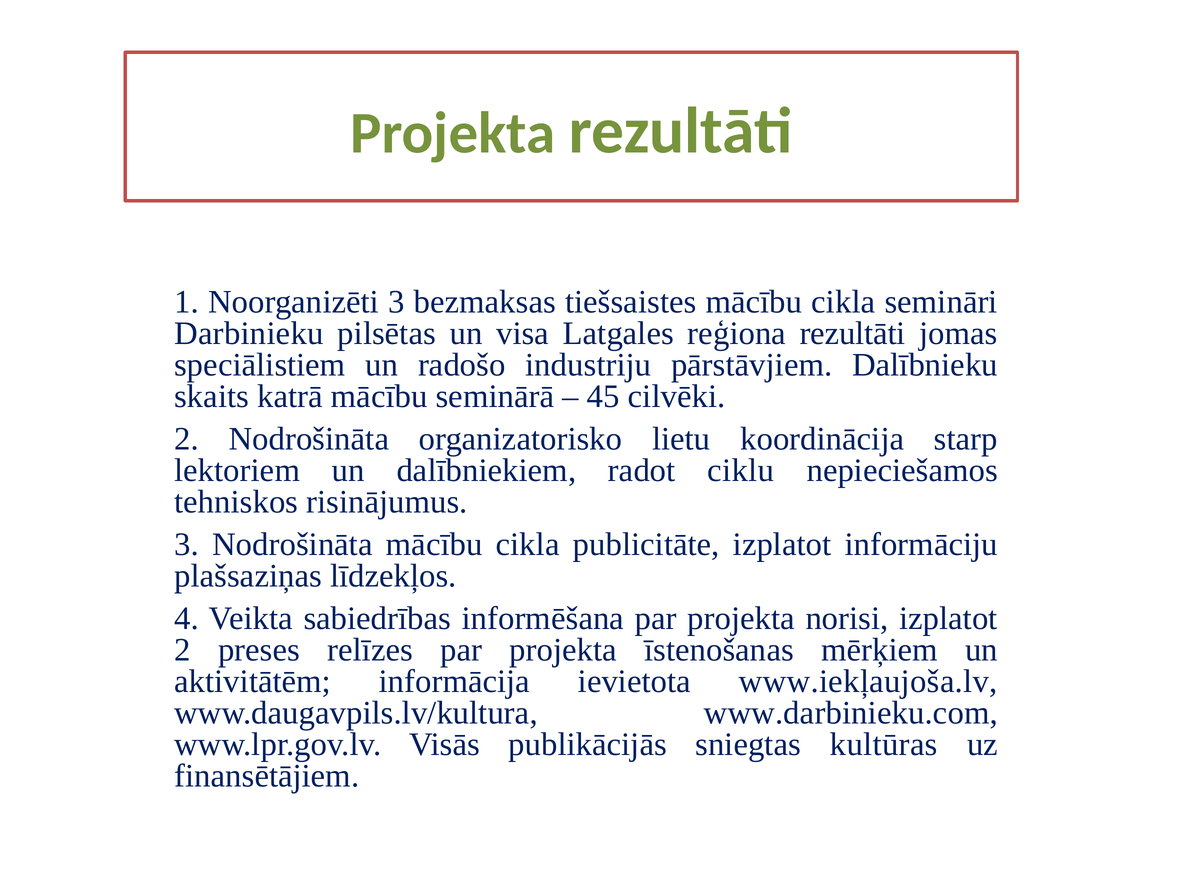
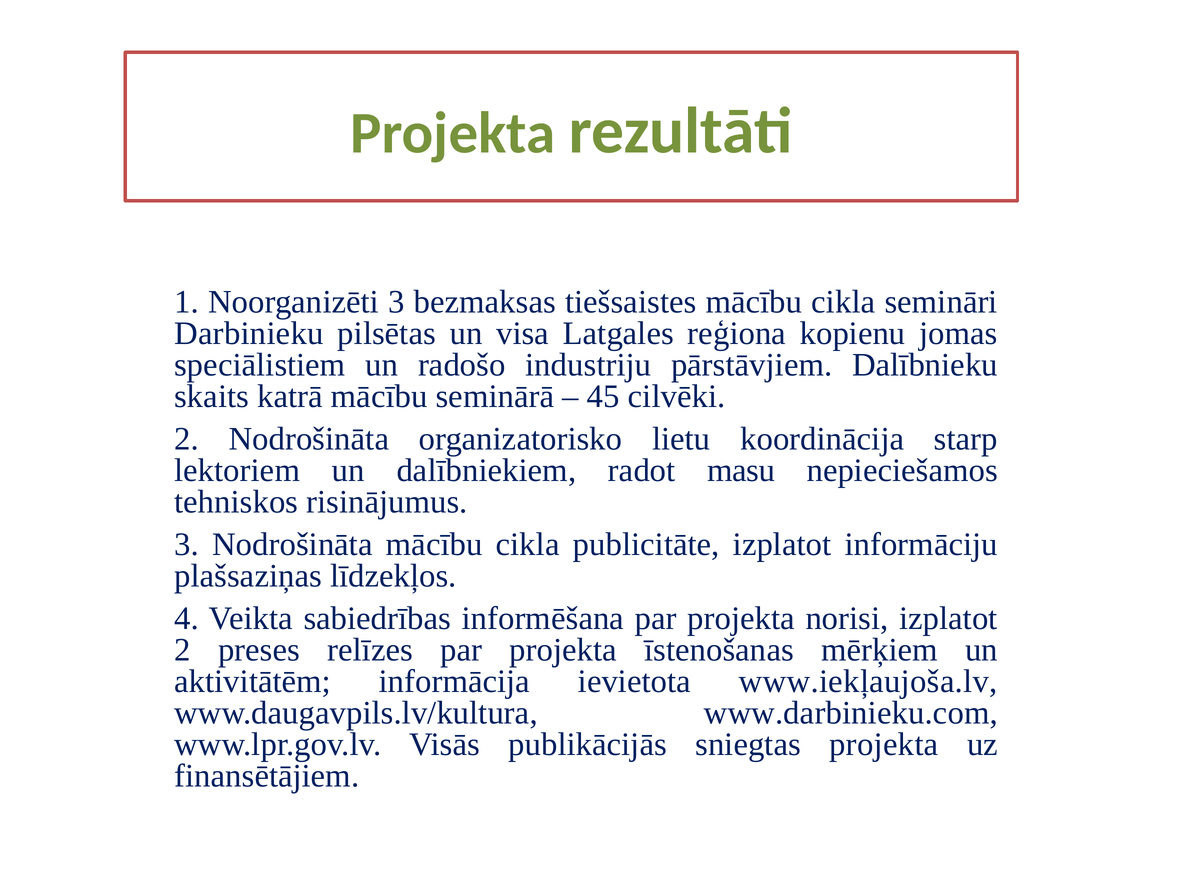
reģiona rezultāti: rezultāti -> kopienu (853, 333)
ciklu: ciklu -> masu (741, 470)
sniegtas kultūras: kultūras -> projekta (884, 744)
